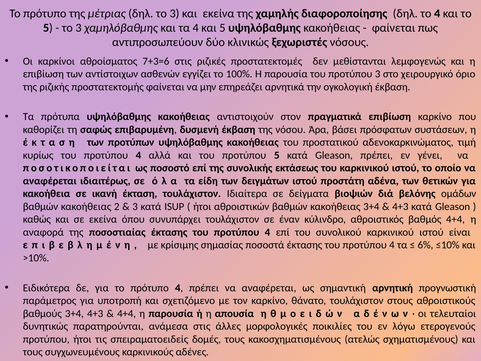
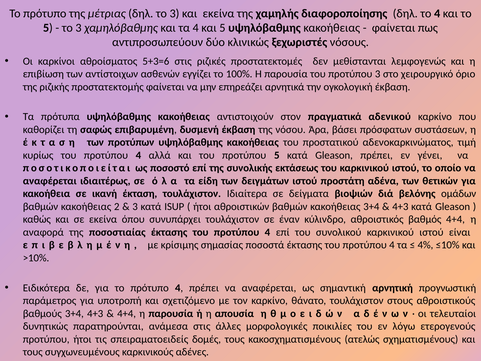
7+3=6: 7+3=6 -> 5+3=6 (156, 61)
πραγματικά επιβίωση: επιβίωση -> αδενικού (390, 117)
6%: 6% -> 4% (425, 245)
